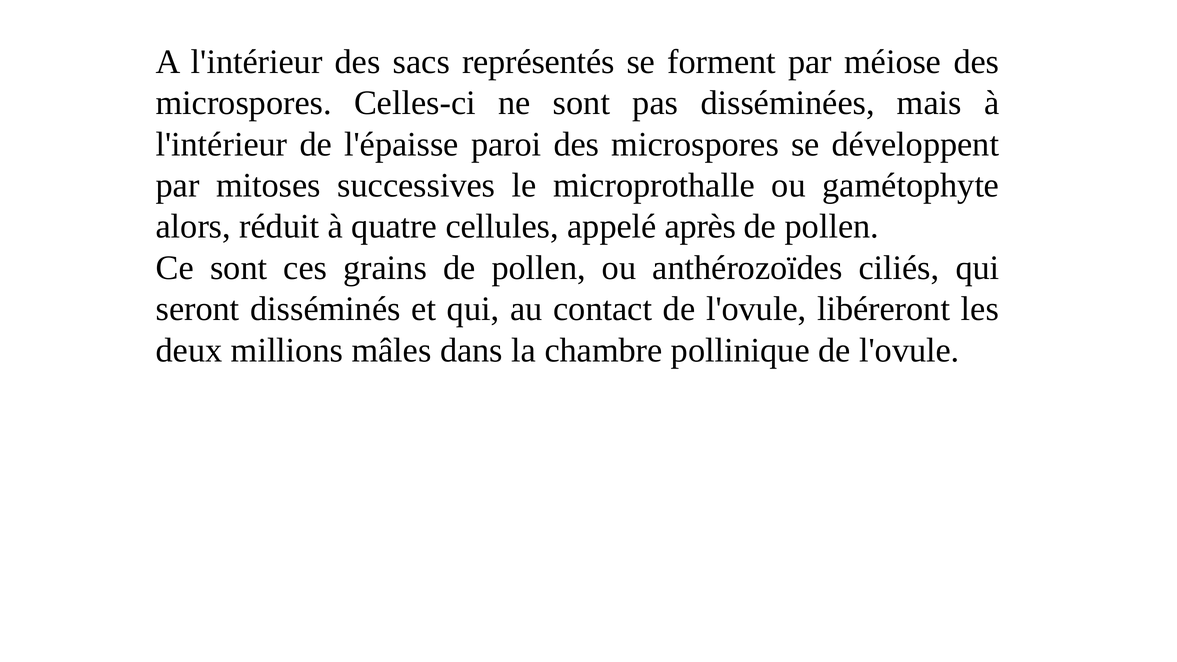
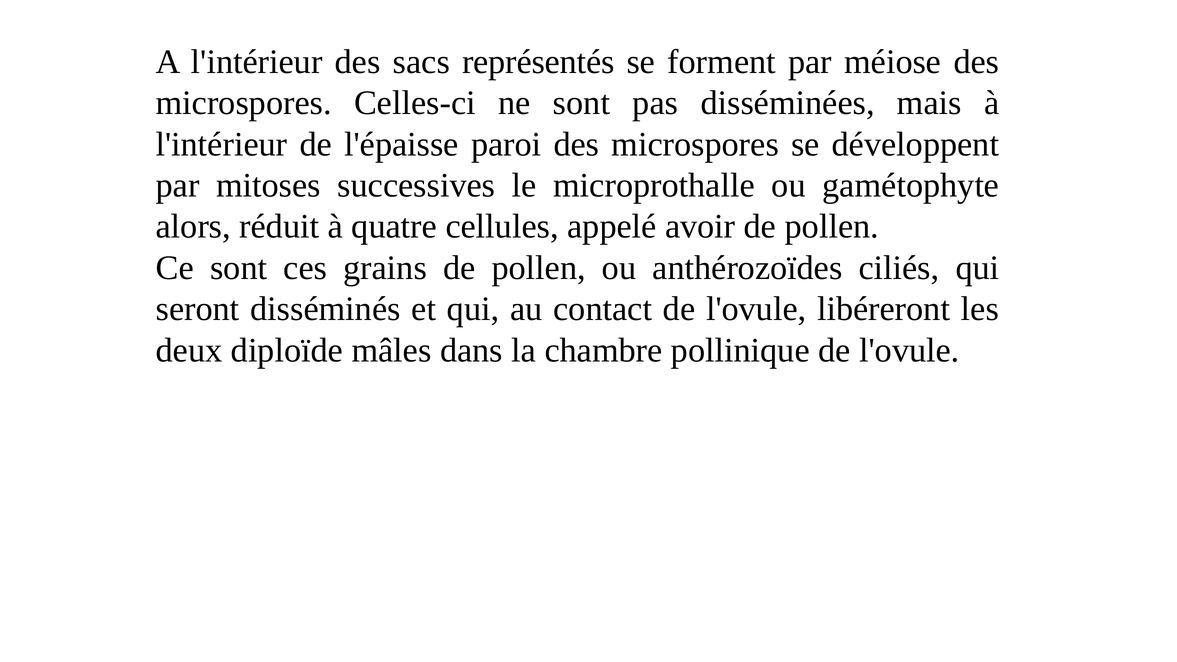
après: après -> avoir (700, 227)
millions: millions -> diploïde (287, 350)
